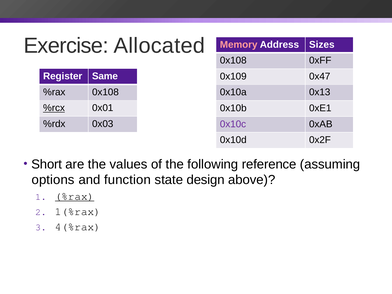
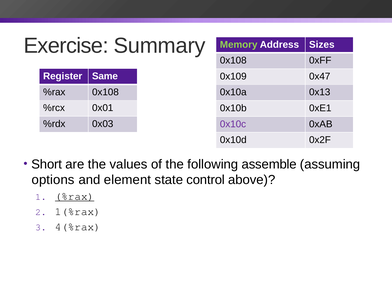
Allocated: Allocated -> Summary (160, 46)
Memory colour: pink -> light green (239, 45)
%rcx underline: present -> none (54, 108)
reference: reference -> assemble (269, 164)
function: function -> element (127, 180)
design: design -> control (206, 180)
